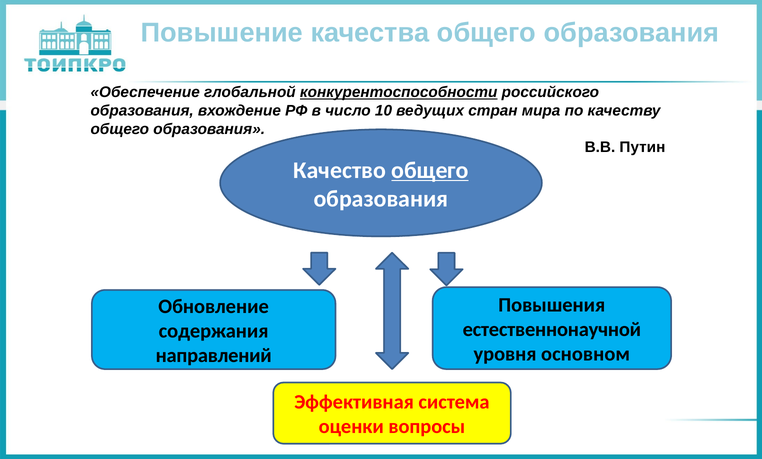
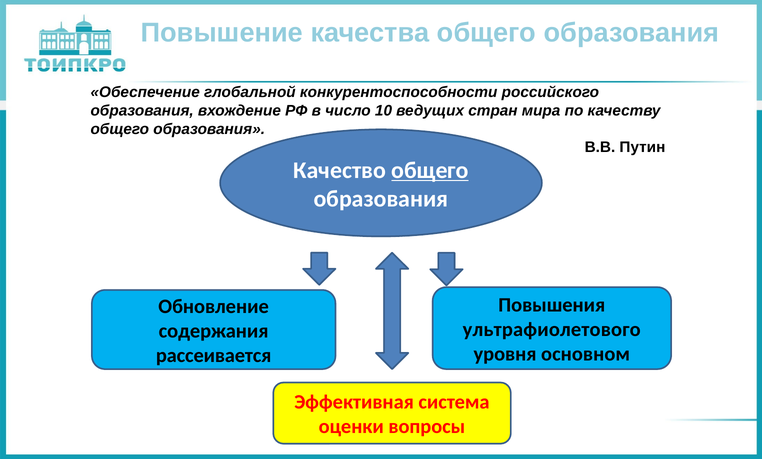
конкурентоспособности underline: present -> none (399, 92)
естественнонаучной: естественнонаучной -> ультрафиолетового (552, 330)
направлений: направлений -> рассеивается (214, 356)
